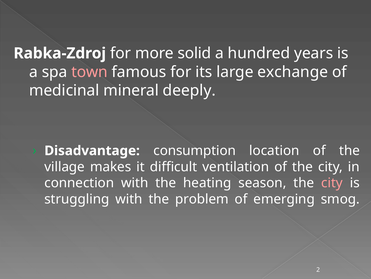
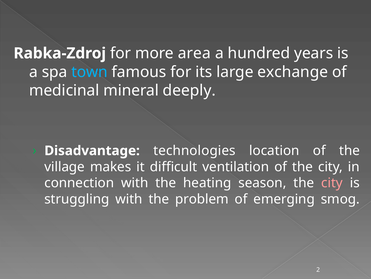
solid: solid -> area (194, 53)
town colour: pink -> light blue (90, 72)
consumption: consumption -> technologies (195, 150)
